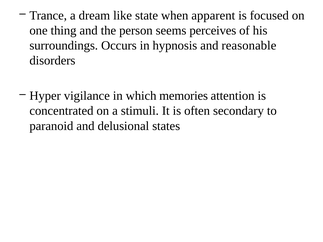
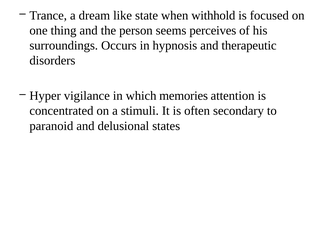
apparent: apparent -> withhold (213, 15)
reasonable: reasonable -> therapeutic (249, 46)
